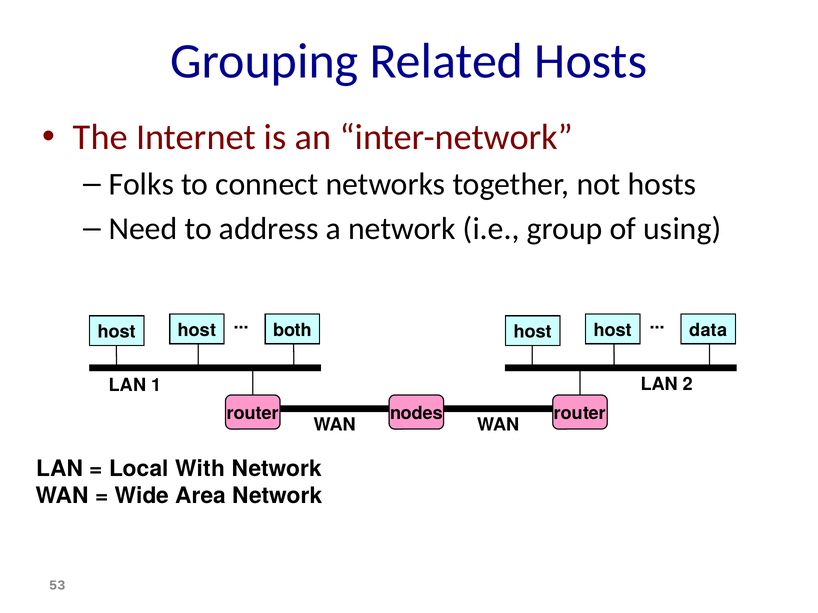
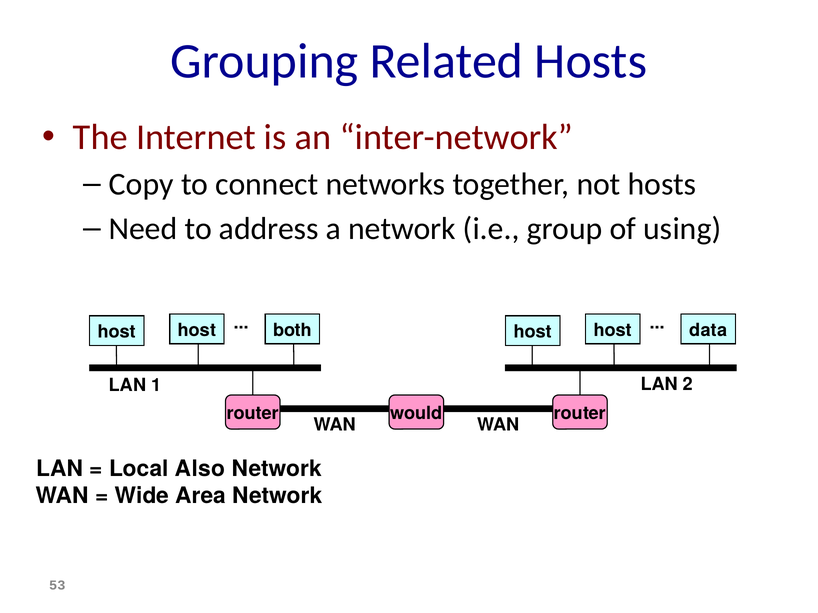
Folks: Folks -> Copy (141, 184)
nodes: nodes -> would (416, 414)
With: With -> Also (200, 469)
